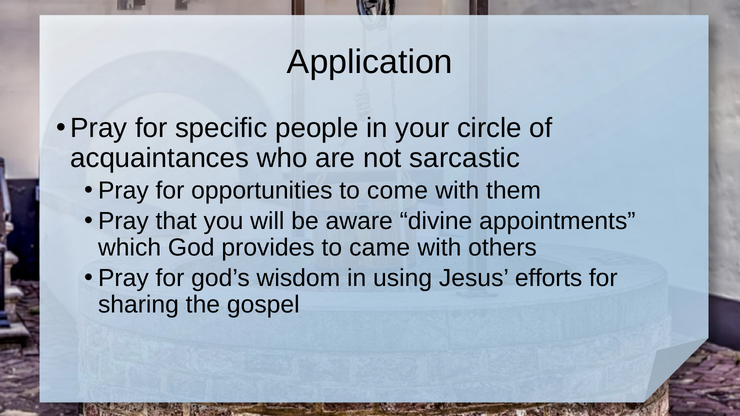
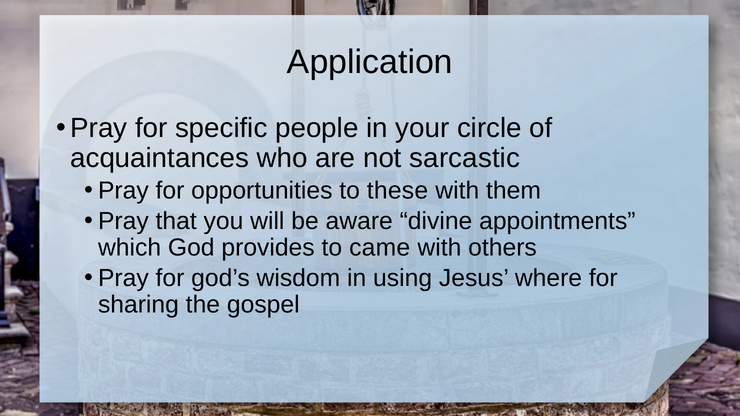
come: come -> these (398, 191)
efforts: efforts -> where (548, 278)
